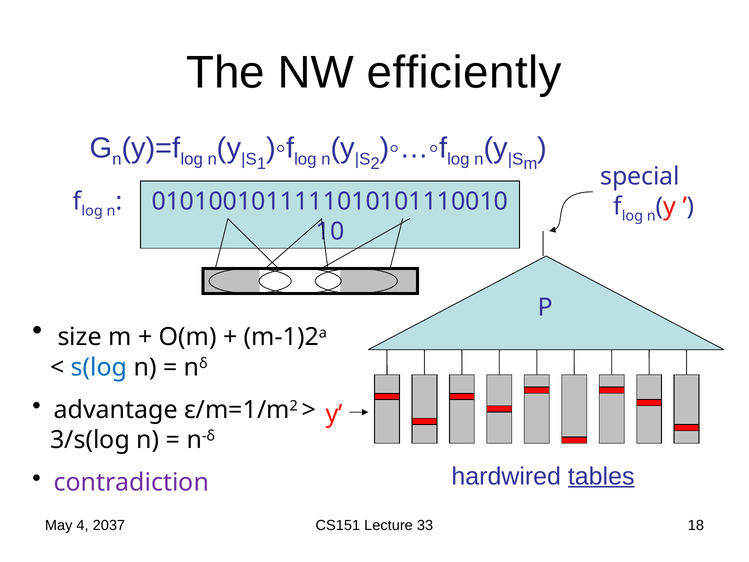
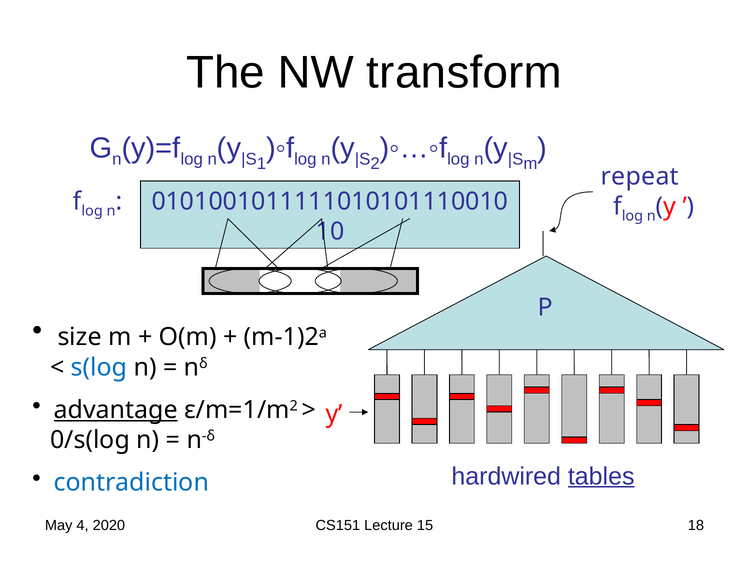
efficiently: efficiently -> transform (464, 73)
special: special -> repeat (640, 176)
advantage underline: none -> present (116, 410)
3/s(log: 3/s(log -> 0/s(log (90, 440)
contradiction colour: purple -> blue (131, 482)
2037: 2037 -> 2020 (109, 525)
33: 33 -> 15 (425, 525)
